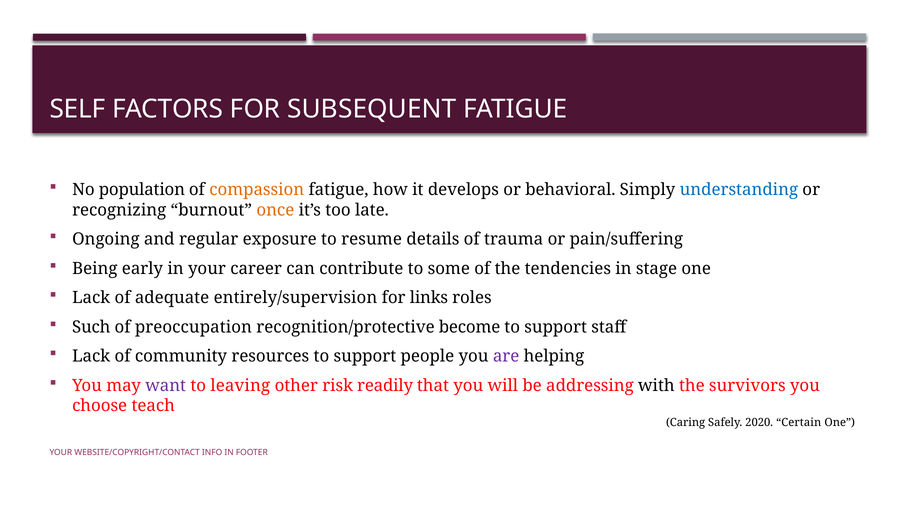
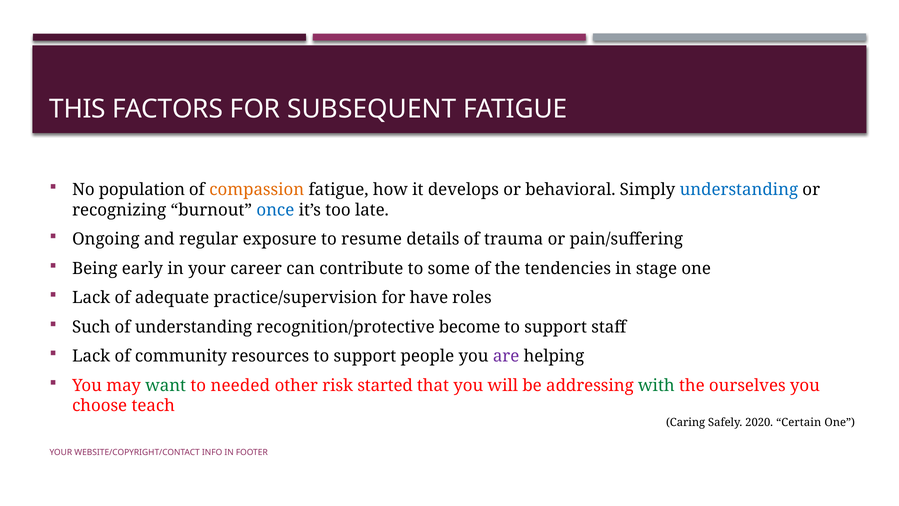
SELF: SELF -> THIS (78, 109)
once colour: orange -> blue (275, 210)
entirely/supervision: entirely/supervision -> practice/supervision (295, 298)
links: links -> have (429, 298)
of preoccupation: preoccupation -> understanding (194, 327)
want colour: purple -> green (166, 385)
leaving: leaving -> needed (240, 385)
readily: readily -> started (385, 385)
with colour: black -> green (656, 385)
survivors: survivors -> ourselves (747, 385)
